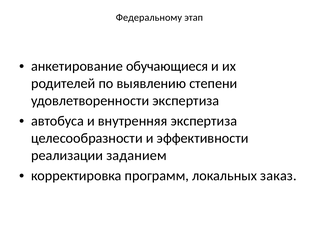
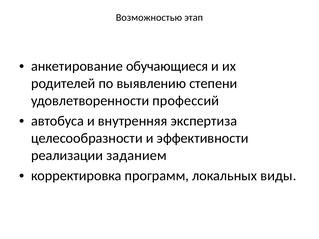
Федеральному: Федеральному -> Возможностью (149, 18)
удовлетворенности экспертиза: экспертиза -> профессий (186, 101)
заказ: заказ -> виды (278, 176)
